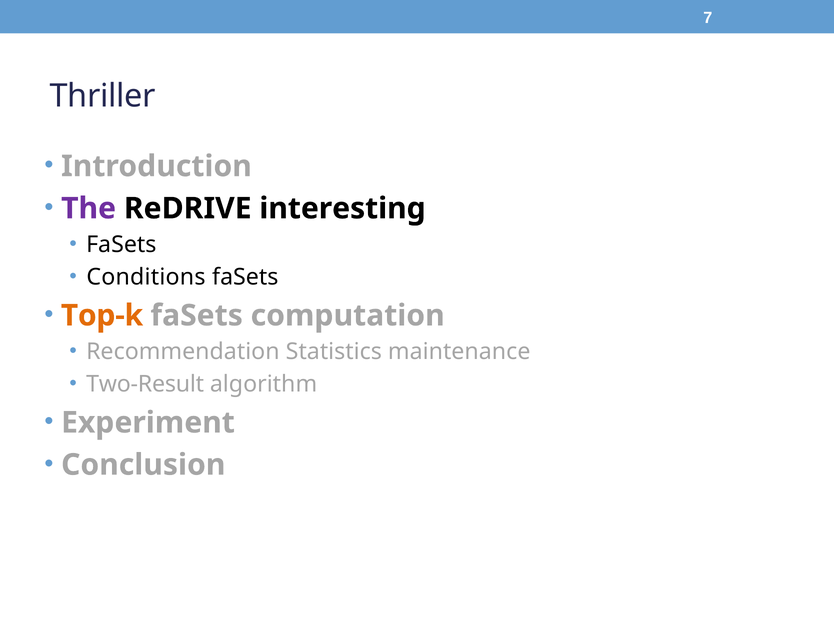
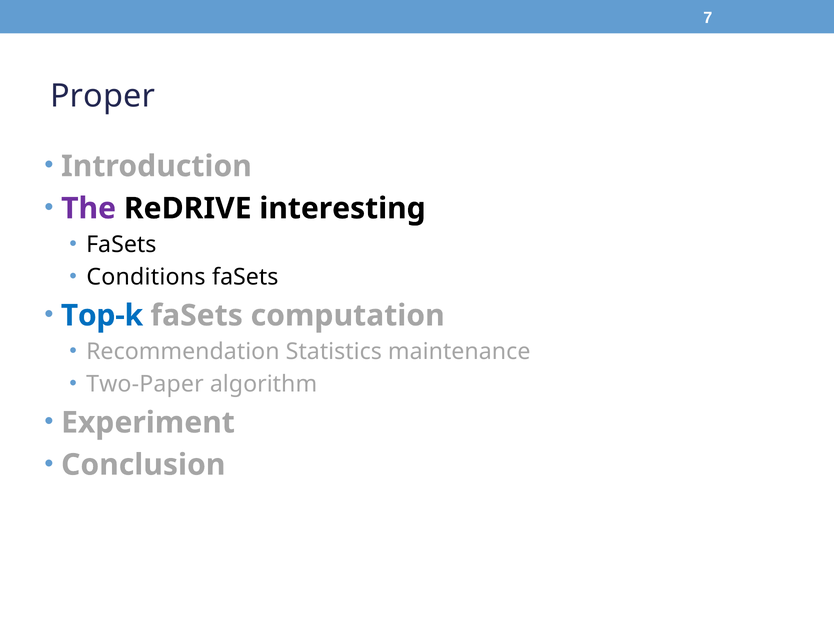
Thriller: Thriller -> Proper (103, 96)
Top-k colour: orange -> blue (102, 316)
Two-Result: Two-Result -> Two-Paper (145, 384)
